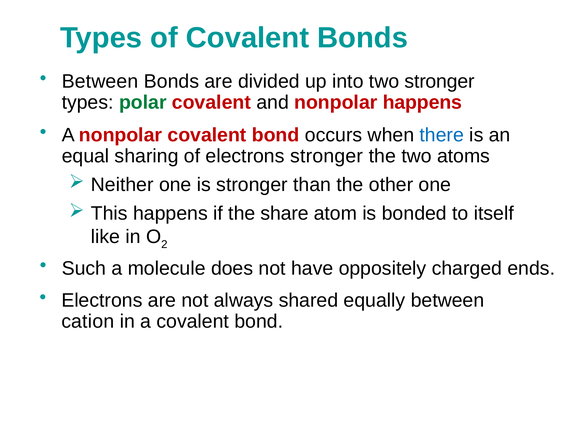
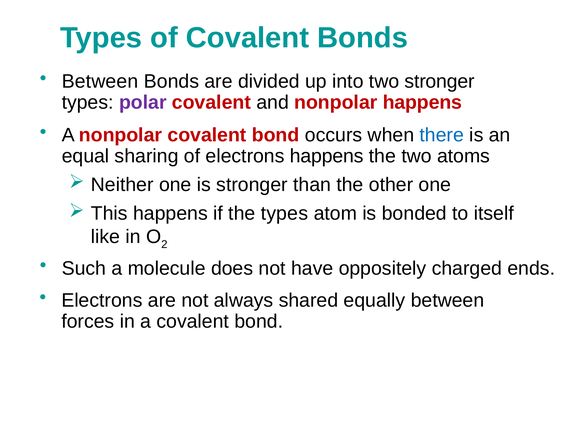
polar colour: green -> purple (143, 102)
electrons stronger: stronger -> happens (327, 156)
the share: share -> types (284, 214)
cation: cation -> forces (88, 321)
